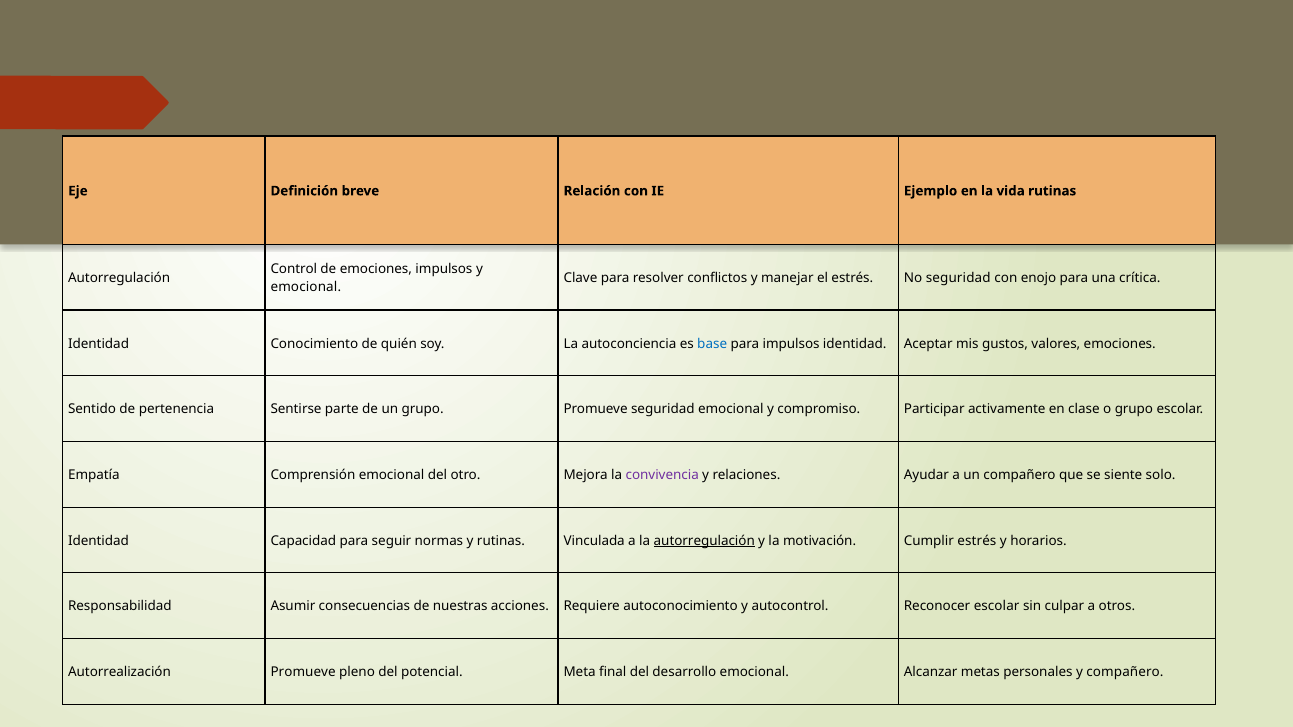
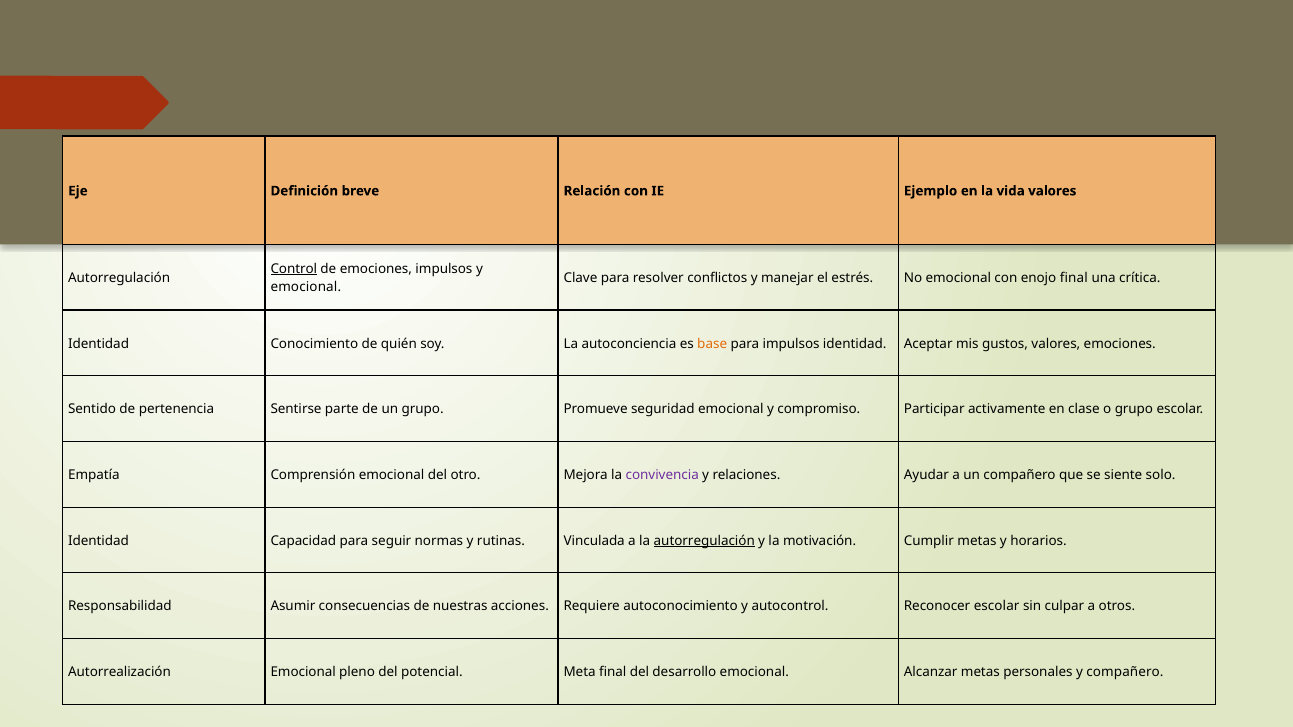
vida rutinas: rutinas -> valores (1052, 191)
Control underline: none -> present (294, 269)
No seguridad: seguridad -> emocional (958, 278)
enojo para: para -> final (1074, 278)
base colour: blue -> orange (712, 344)
Cumplir estrés: estrés -> metas (977, 541)
Autorrealización Promueve: Promueve -> Emocional (303, 673)
